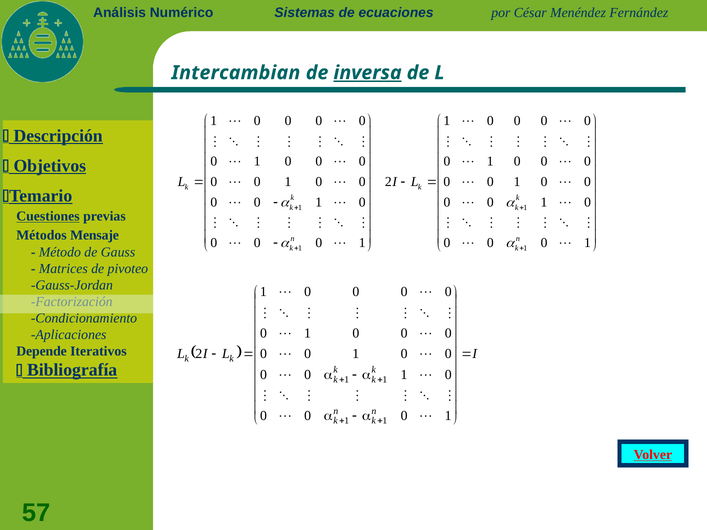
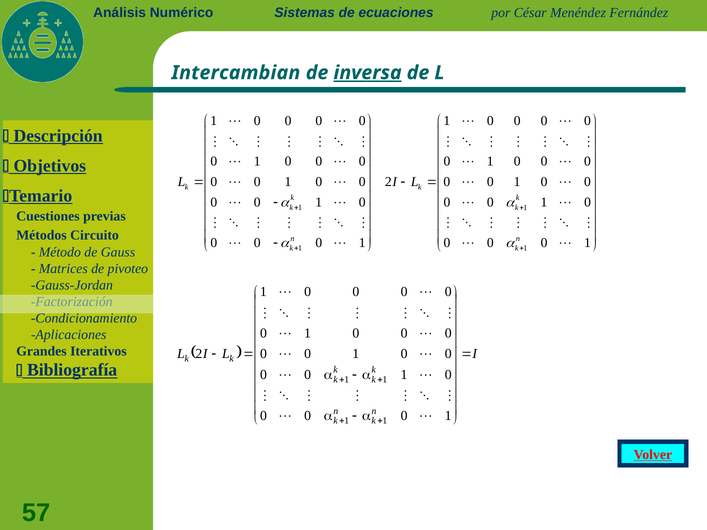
Cuestiones underline: present -> none (48, 216)
Mensaje: Mensaje -> Circuito (95, 235)
Depende: Depende -> Grandes (41, 351)
